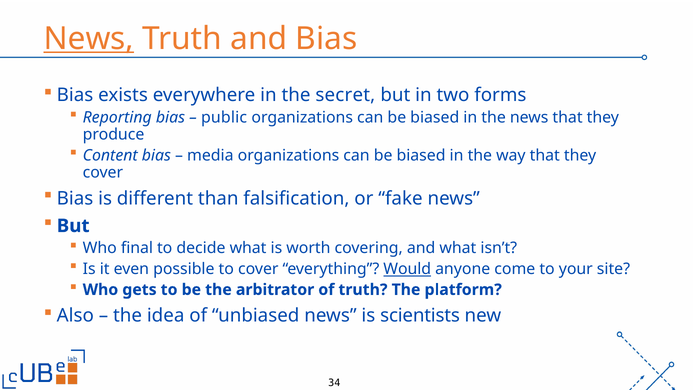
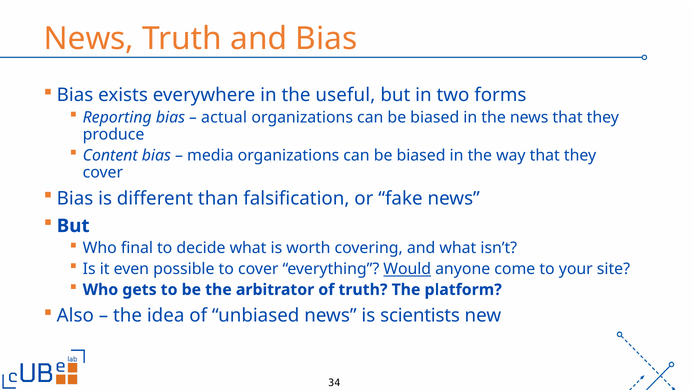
News underline: present -> none (89, 39)
secret: secret -> useful (345, 95)
public: public -> actual (224, 117)
